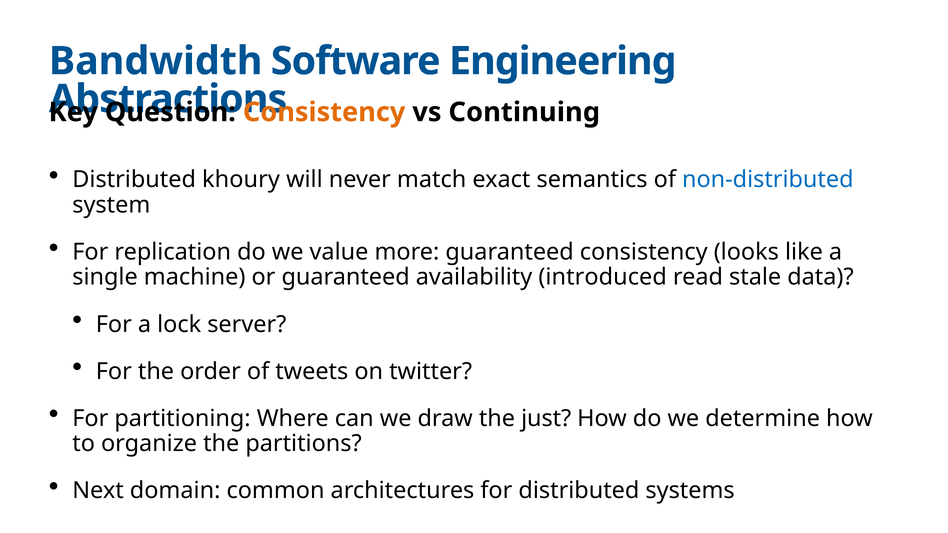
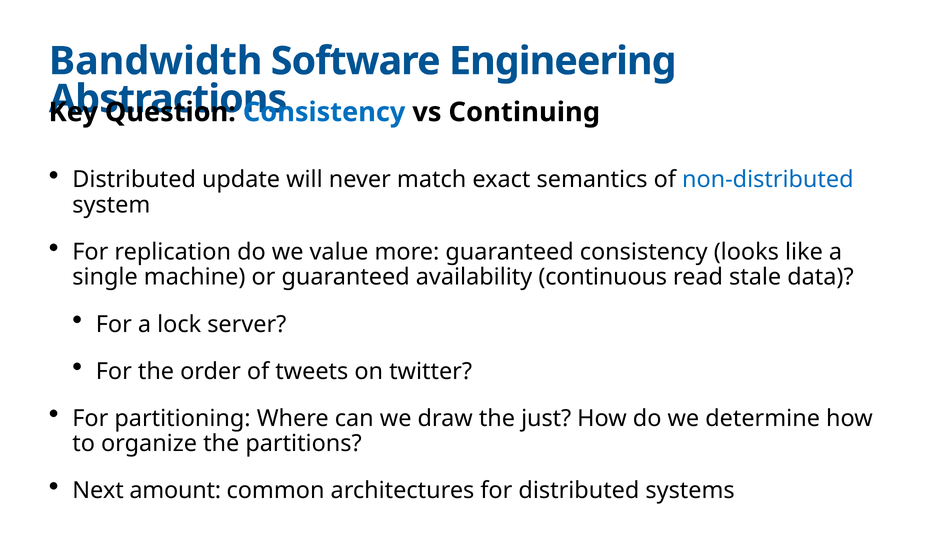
Consistency colour: orange -> blue (324, 112)
khoury: khoury -> update (241, 180)
introduced: introduced -> continuous (603, 277)
domain: domain -> amount (175, 491)
